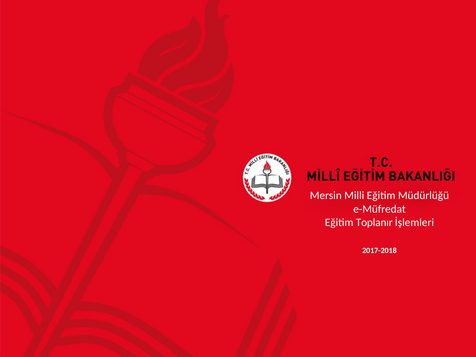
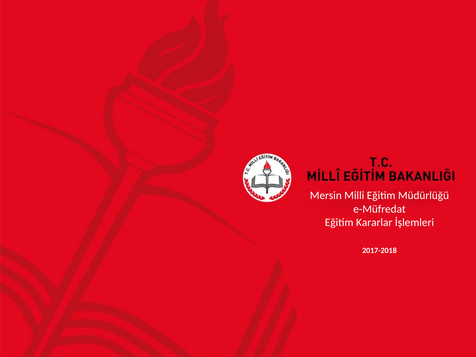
Toplanır: Toplanır -> Kararlar (374, 223)
